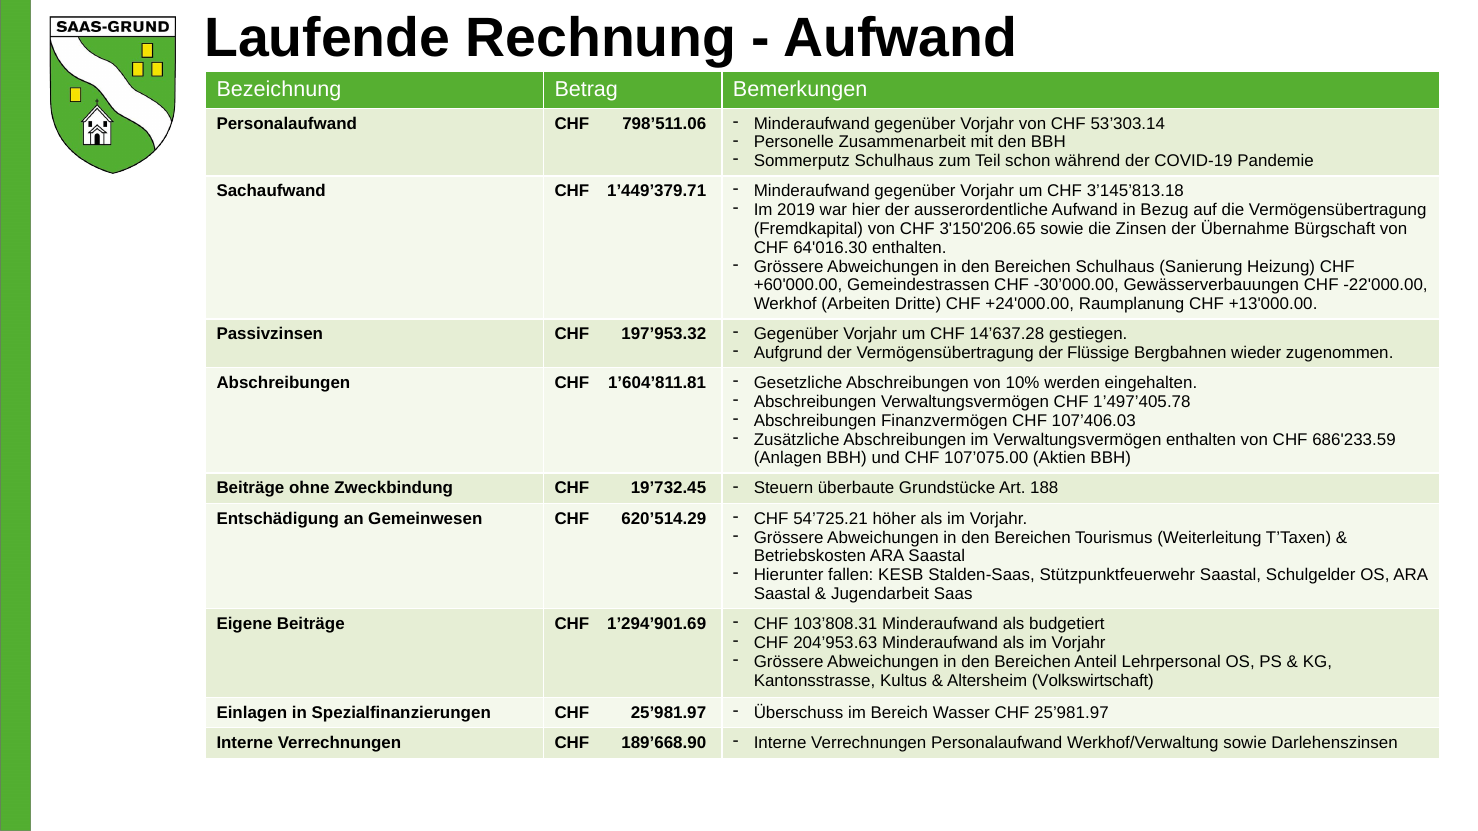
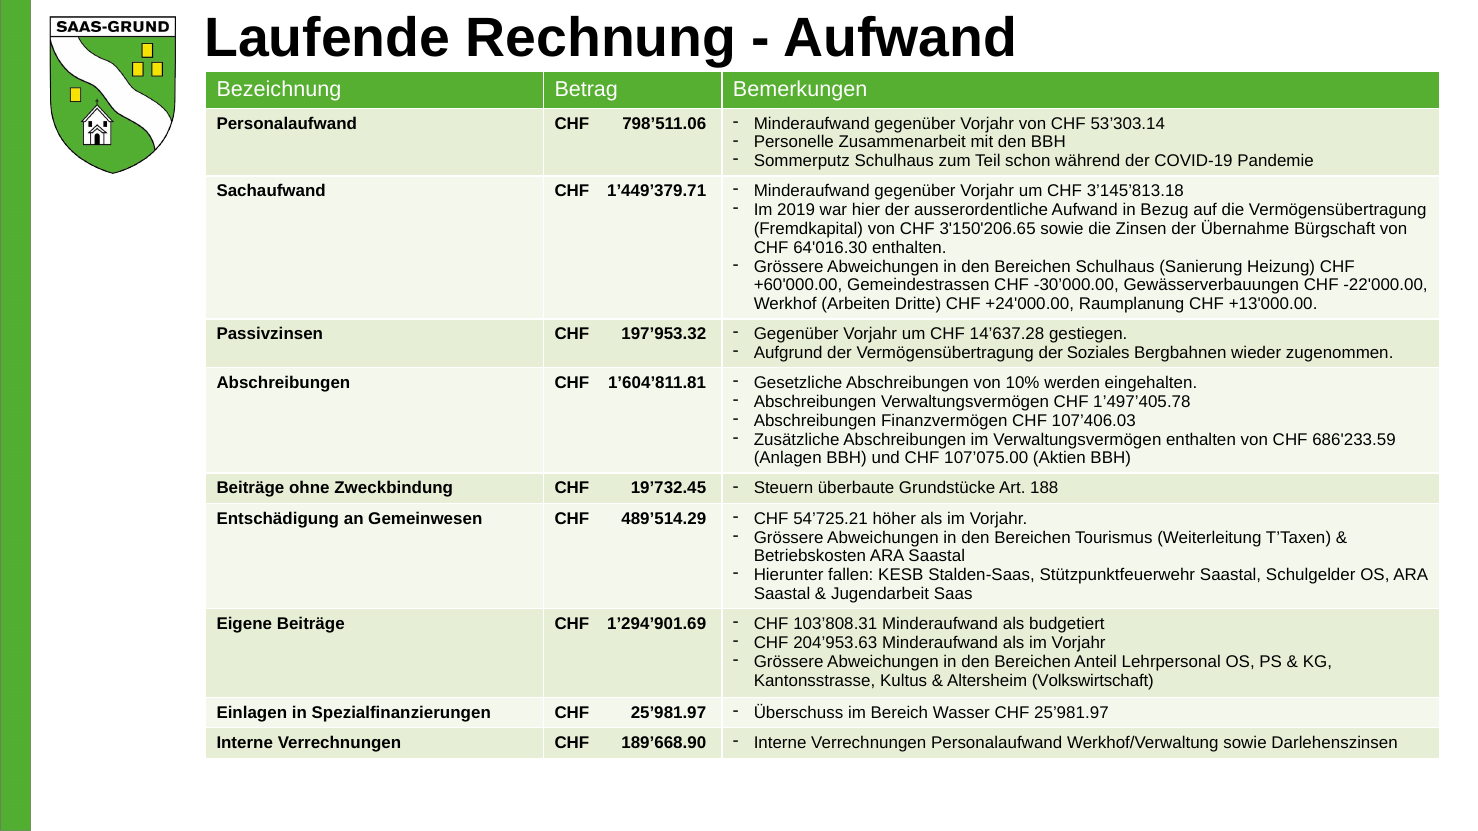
Flüssige: Flüssige -> Soziales (1098, 353)
620’514.29: 620’514.29 -> 489’514.29 (664, 519)
